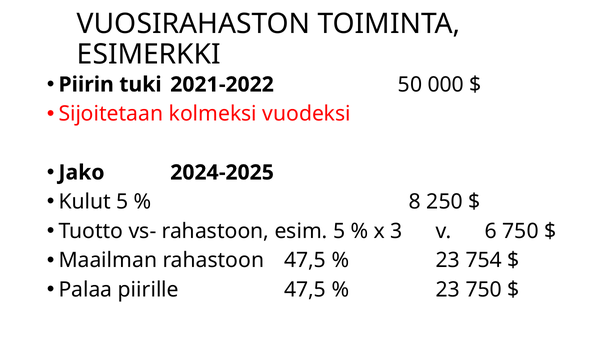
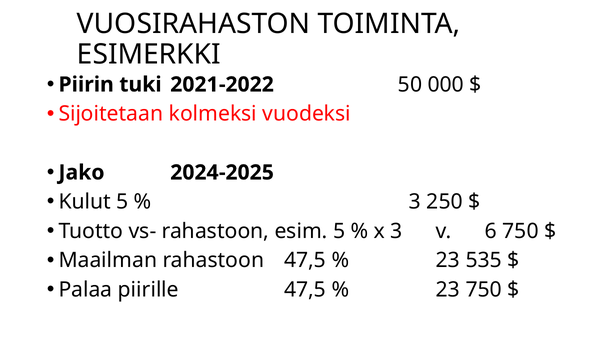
8: 8 -> 3 (415, 202)
754: 754 -> 535 (484, 260)
